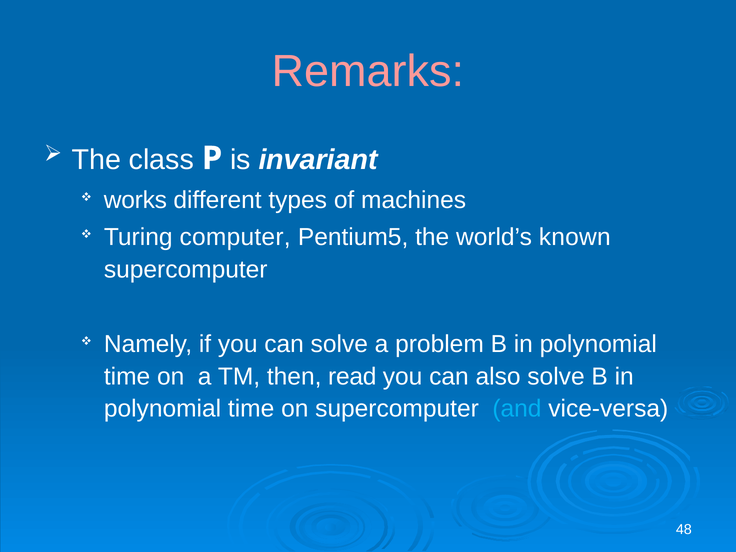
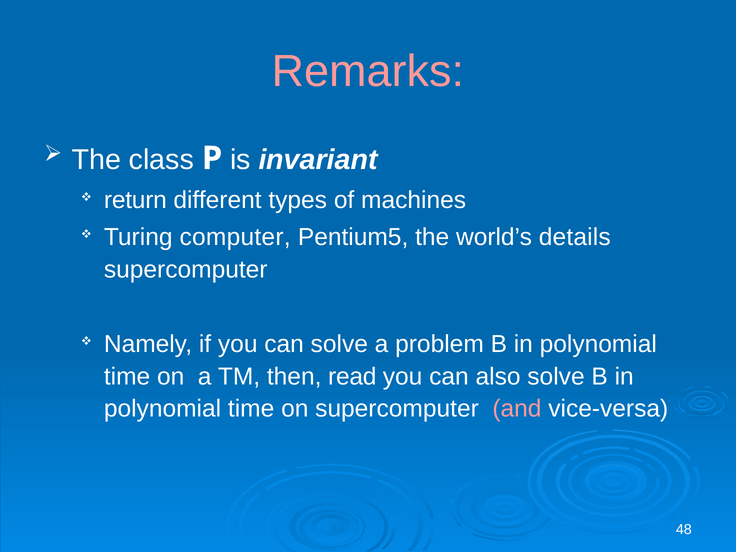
works: works -> return (135, 200)
known: known -> details (575, 237)
and colour: light blue -> pink (517, 409)
